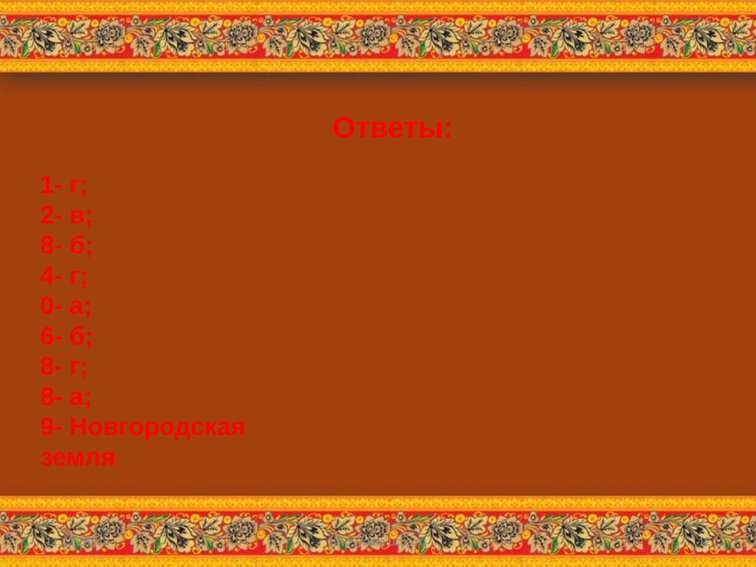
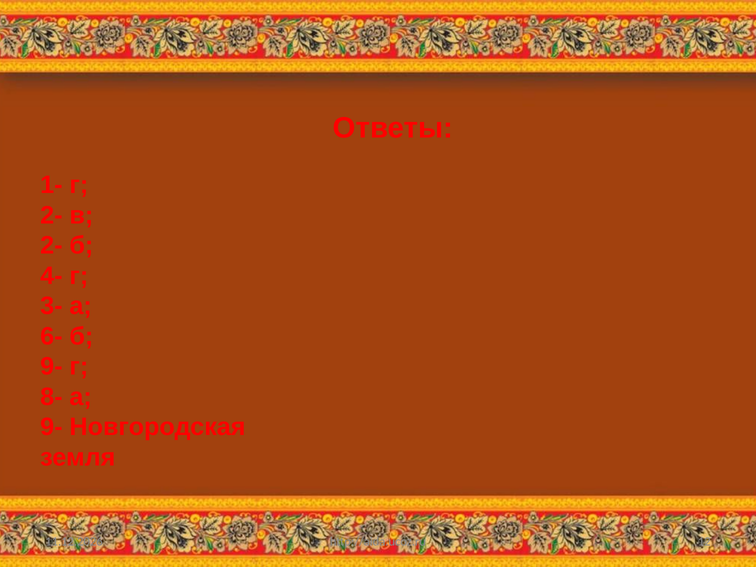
8-: 8- -> 2- (51, 246)
0-: 0- -> 3- (51, 306)
8-: 8- -> 9- (51, 366)
